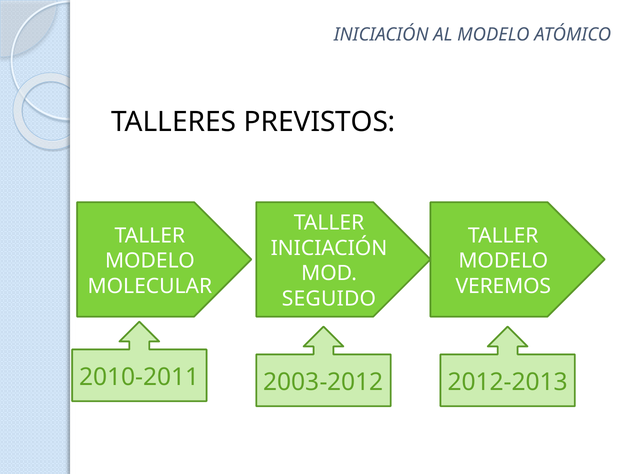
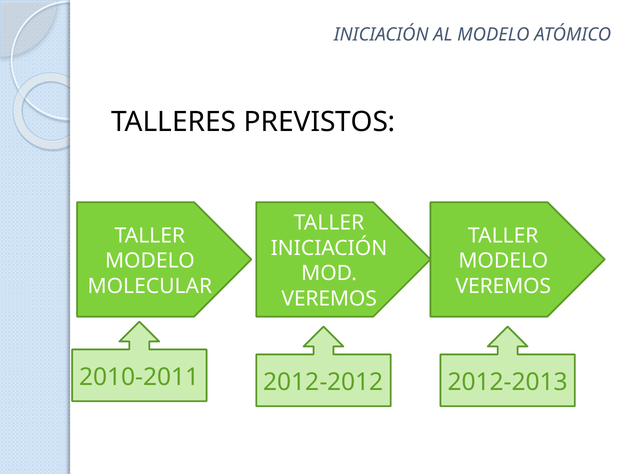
SEGUIDO: SEGUIDO -> VEREMOS (329, 299)
2003-2012: 2003-2012 -> 2012-2012 (323, 382)
